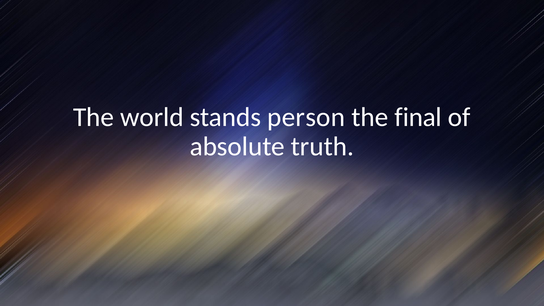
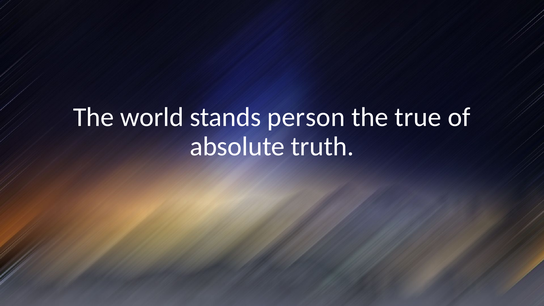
final: final -> true (418, 117)
